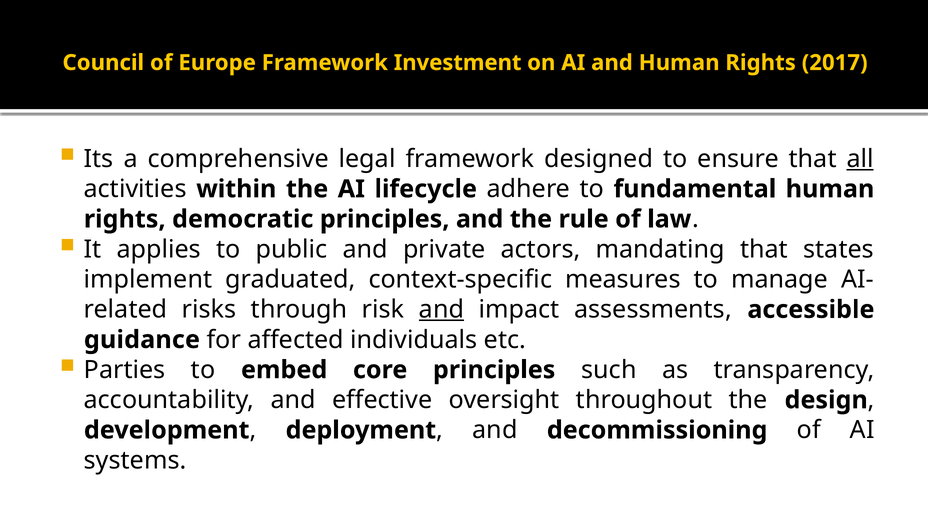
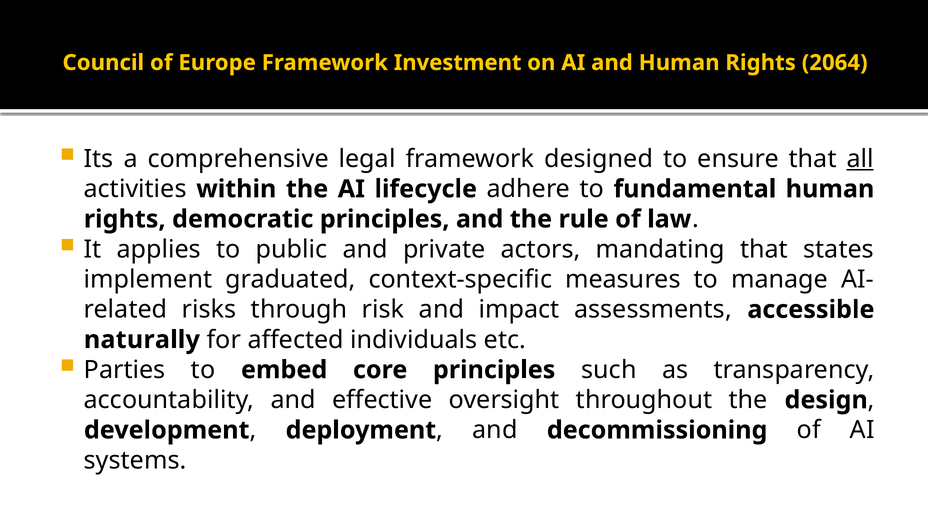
2017: 2017 -> 2064 (835, 63)
and underline: present -> none (441, 310)
guidance: guidance -> naturally (142, 340)
